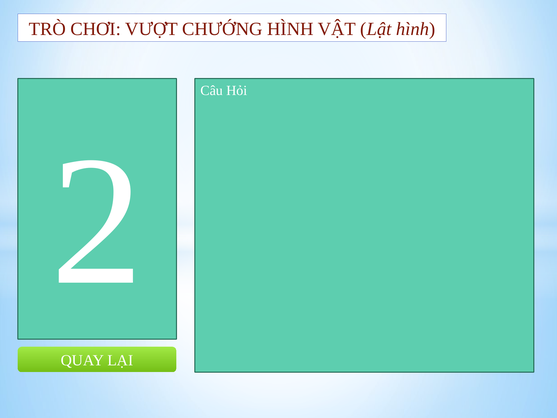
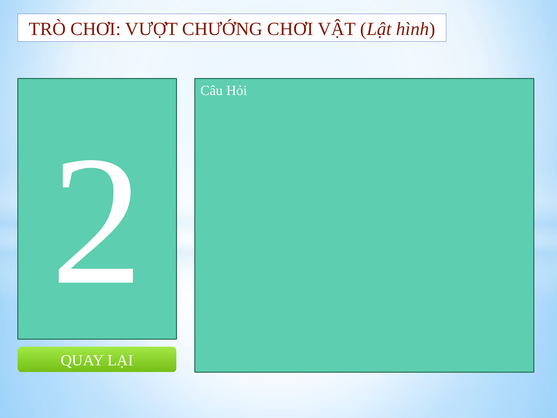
CHƯỚNG HÌNH: HÌNH -> CHƠI (290, 29)
